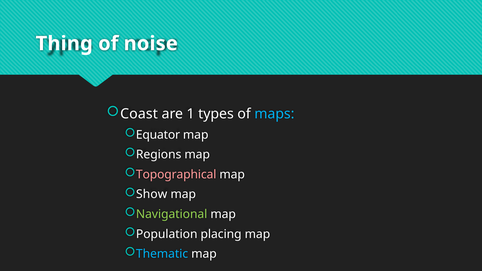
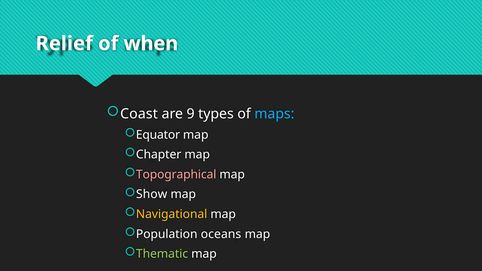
Thing: Thing -> Relief (64, 44)
noise: noise -> when (151, 44)
1: 1 -> 9 (191, 114)
Regions: Regions -> Chapter (159, 155)
Navigational colour: light green -> yellow (172, 214)
placing: placing -> oceans (221, 234)
Thematic colour: light blue -> light green (162, 254)
